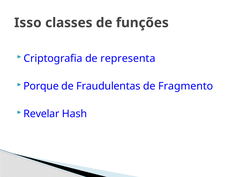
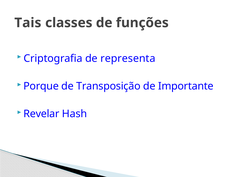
Isso: Isso -> Tais (28, 23)
Fraudulentas: Fraudulentas -> Transposição (108, 86)
Fragmento: Fragmento -> Importante (186, 86)
